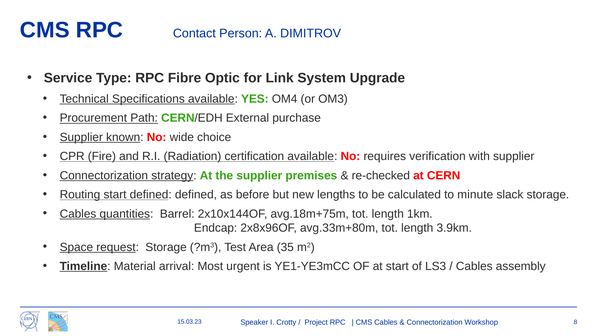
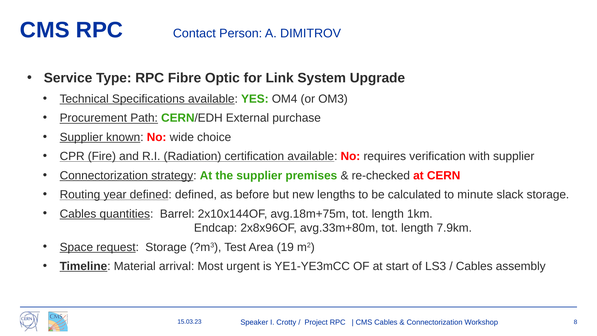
Routing start: start -> year (115, 195)
3.9km: 3.9km -> 7.9km (454, 228)
35: 35 -> 19 (285, 247)
